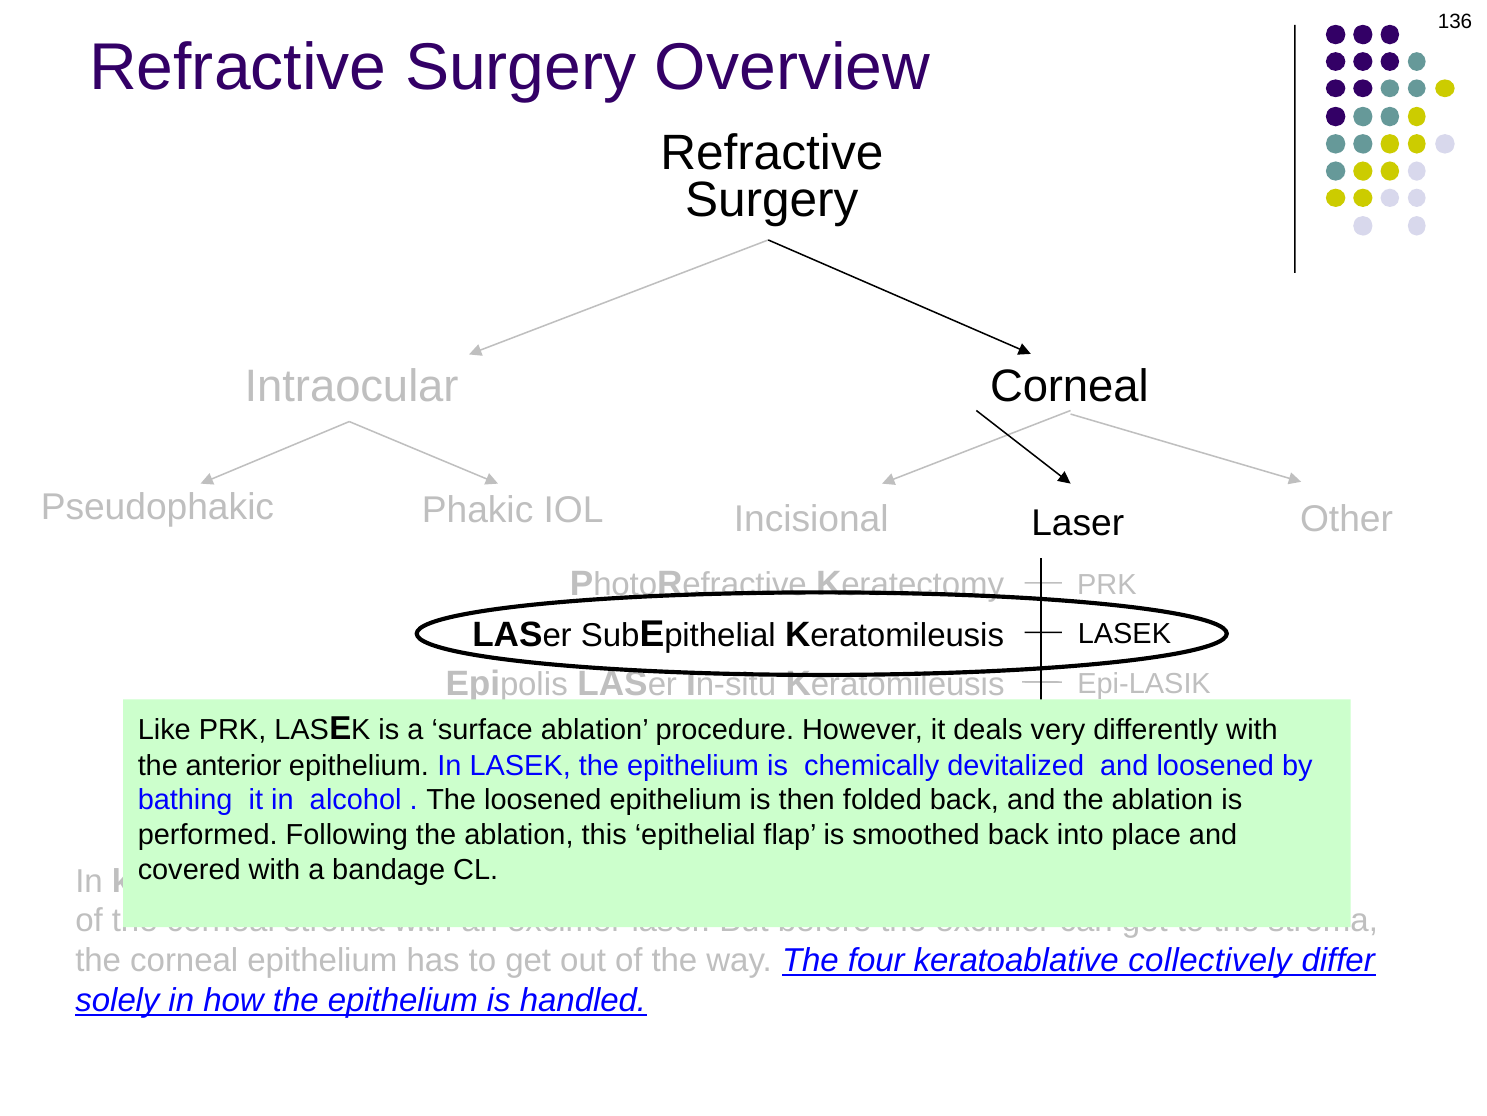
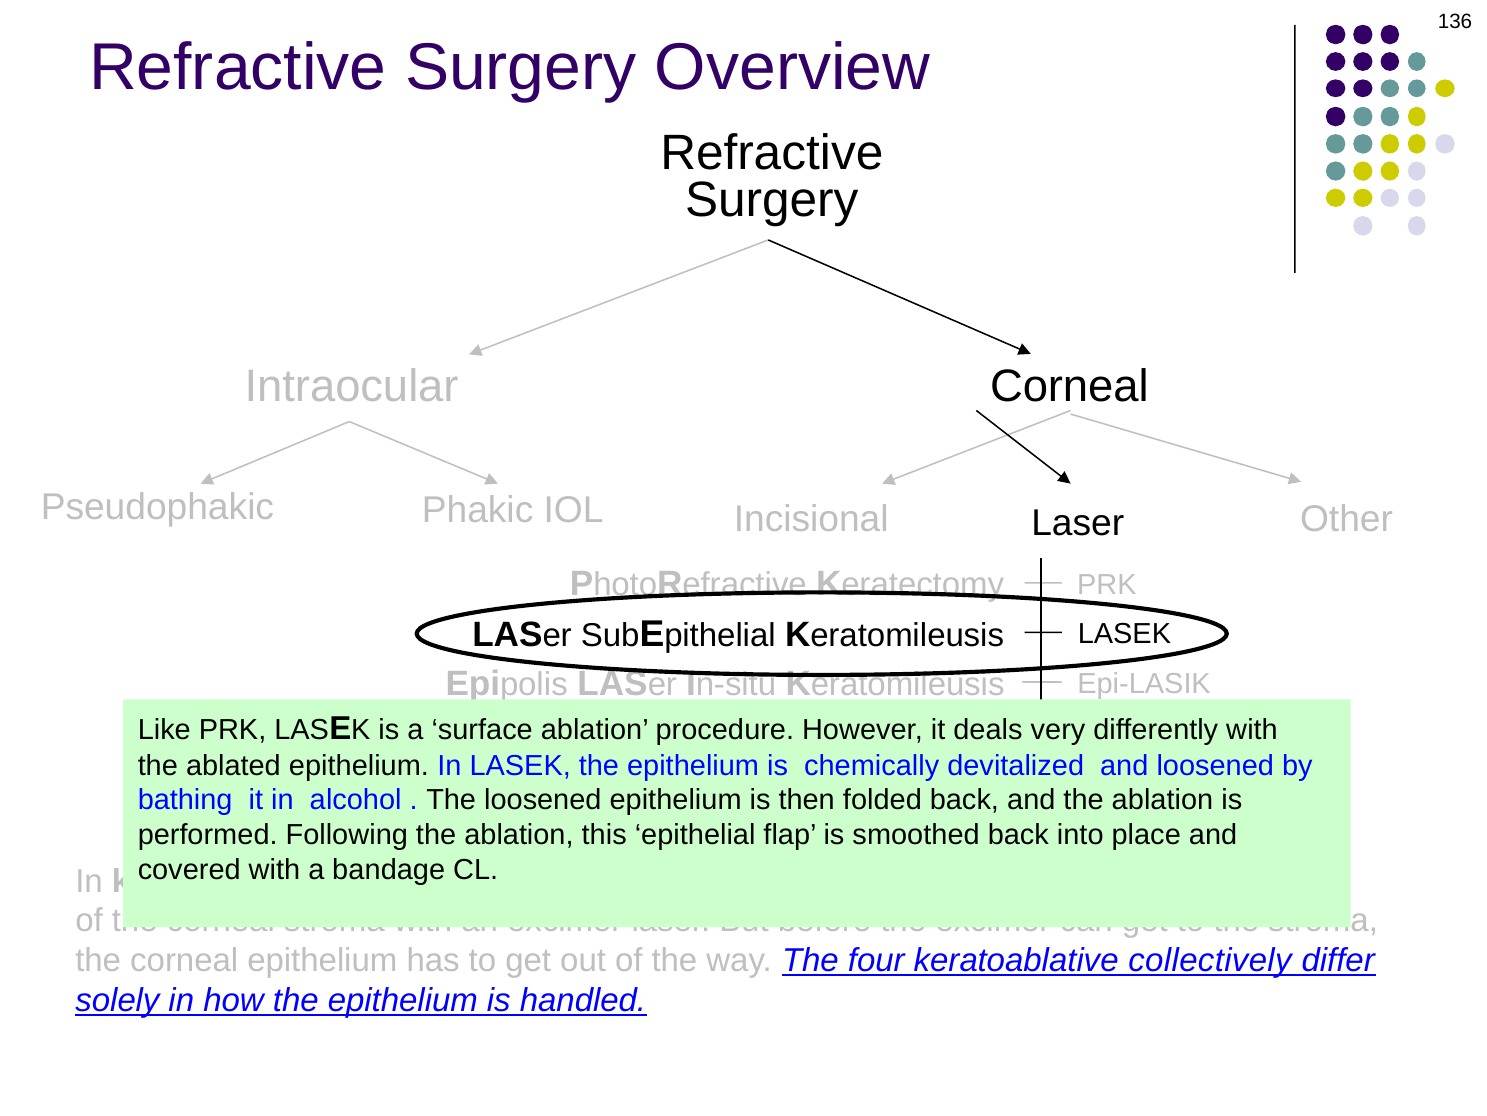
anterior: anterior -> ablated (233, 765)
